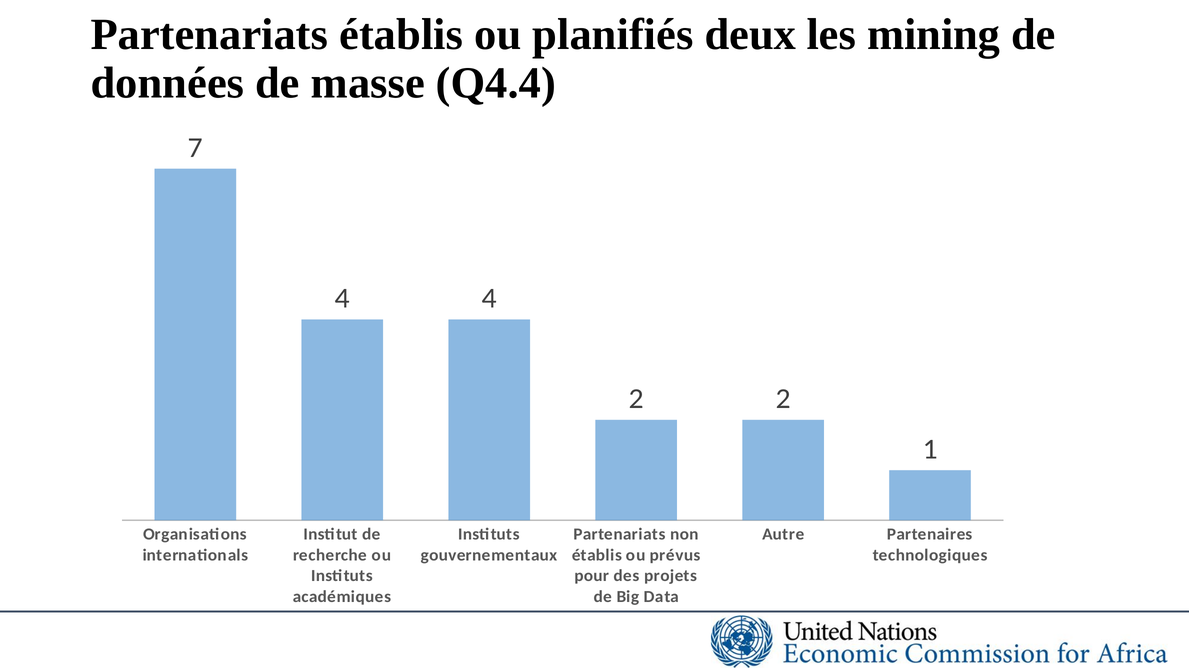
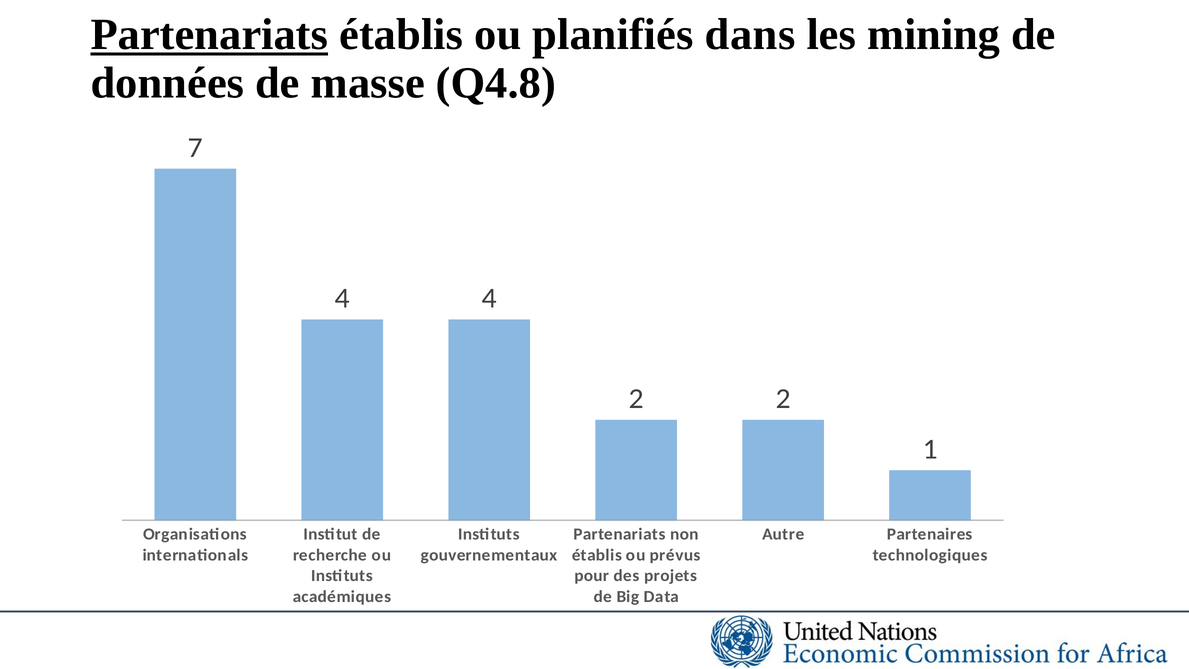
Partenariats underline: none -> present (209, 35)
deux: deux -> dans (750, 35)
Q4.4: Q4.4 -> Q4.8 (496, 83)
